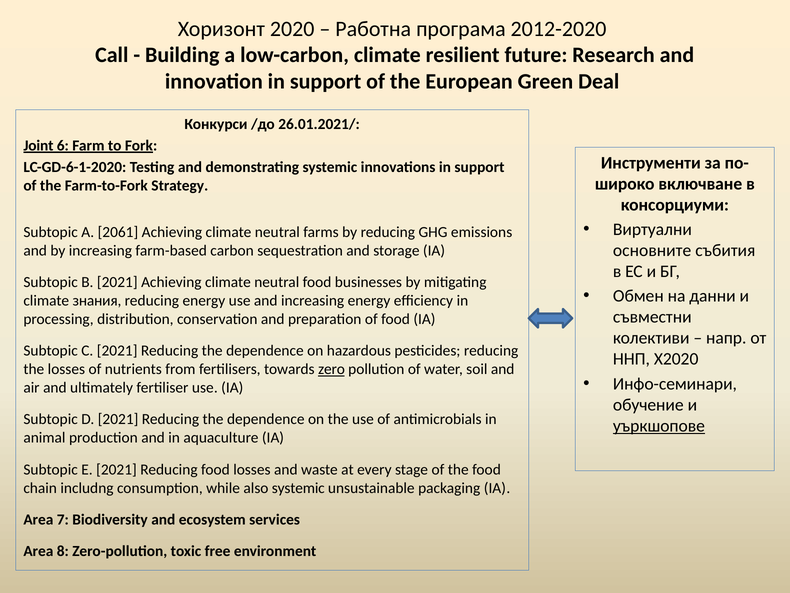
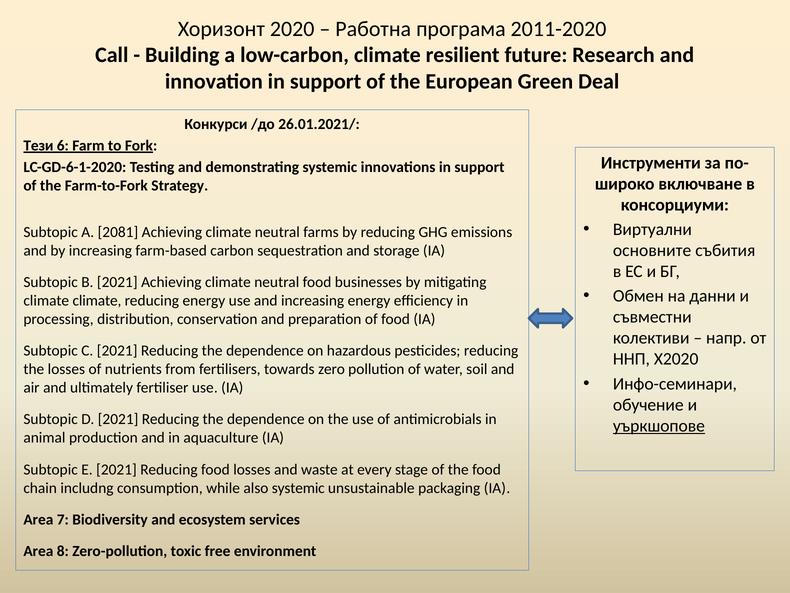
2012-2020: 2012-2020 -> 2011-2020 (559, 29)
Joint: Joint -> Тези (38, 145)
2061: 2061 -> 2081 (118, 232)
climate знания: знания -> climate (97, 300)
zero underline: present -> none (332, 369)
